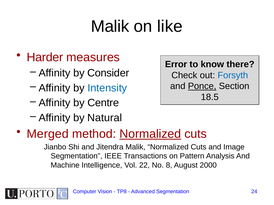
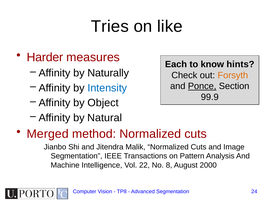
Malik: Malik -> Tries (110, 27)
Error: Error -> Each (176, 64)
there: there -> hints (240, 64)
Consider: Consider -> Naturally (108, 73)
Forsyth colour: blue -> orange (233, 75)
18.5: 18.5 -> 99.9 (210, 97)
Centre: Centre -> Object (103, 103)
Normalized underline: present -> none (150, 134)
